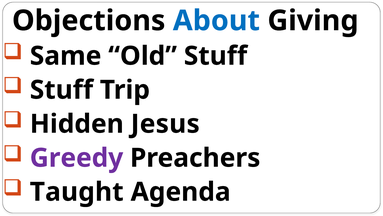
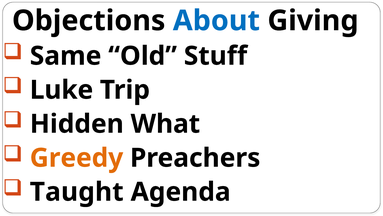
Stuff: Stuff -> Luke (61, 90)
Jesus: Jesus -> What (165, 124)
Greedy colour: purple -> orange (77, 158)
